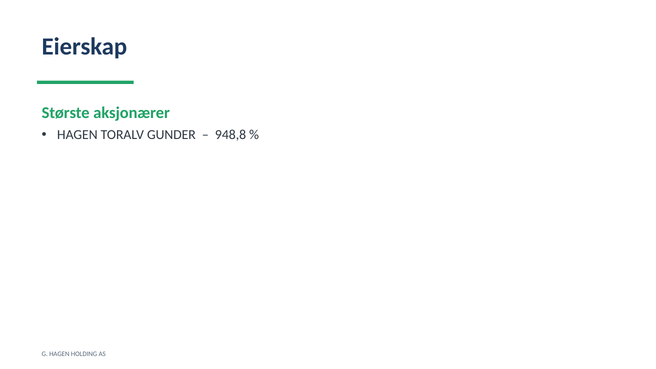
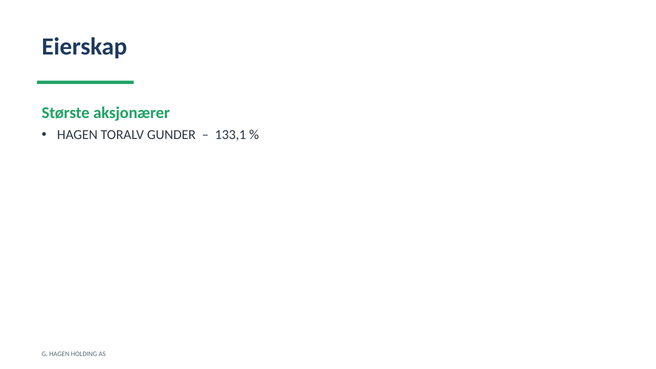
948,8: 948,8 -> 133,1 (231, 135)
